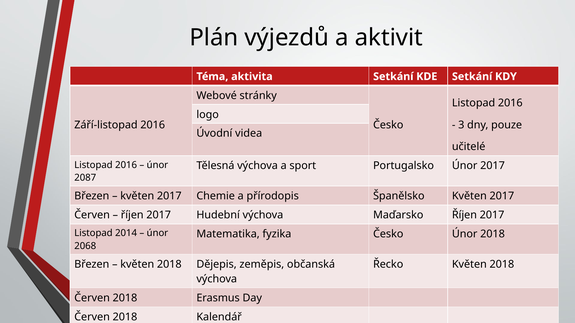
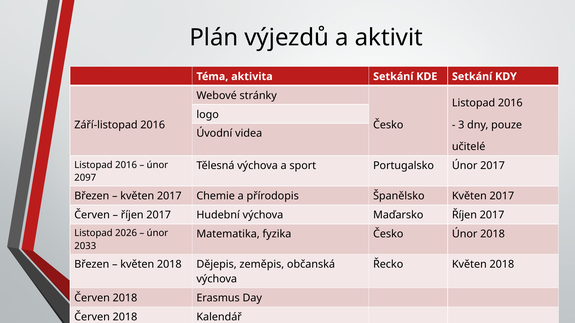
2087: 2087 -> 2097 (85, 178)
2014: 2014 -> 2026 (126, 233)
2068: 2068 -> 2033 (85, 246)
